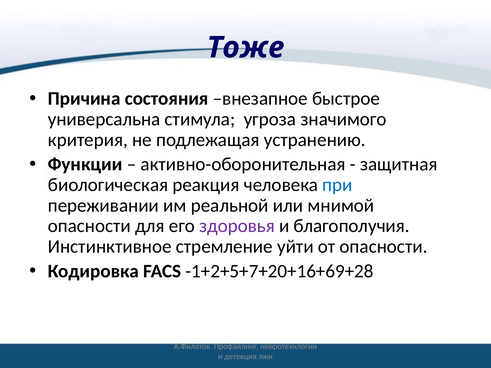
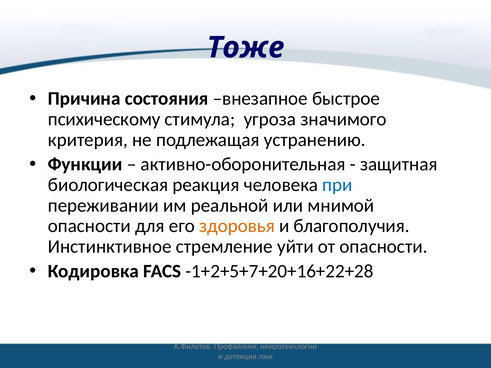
универсальна: универсальна -> психическому (104, 119)
здоровья colour: purple -> orange (237, 226)
-1+2+5+7+20+16+69+28: -1+2+5+7+20+16+69+28 -> -1+2+5+7+20+16+22+28 (280, 271)
